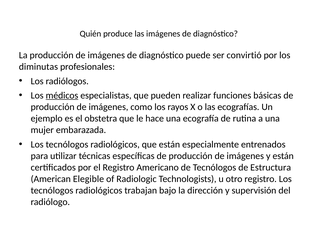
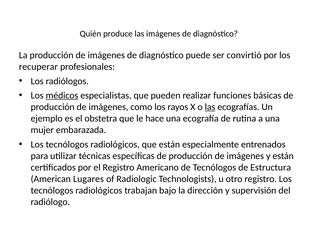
diminutas: diminutas -> recuperar (38, 67)
las underline: none -> present (210, 107)
Elegible: Elegible -> Lugares (88, 179)
